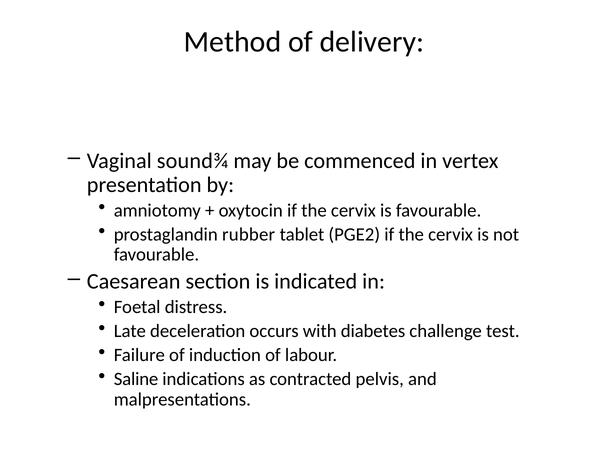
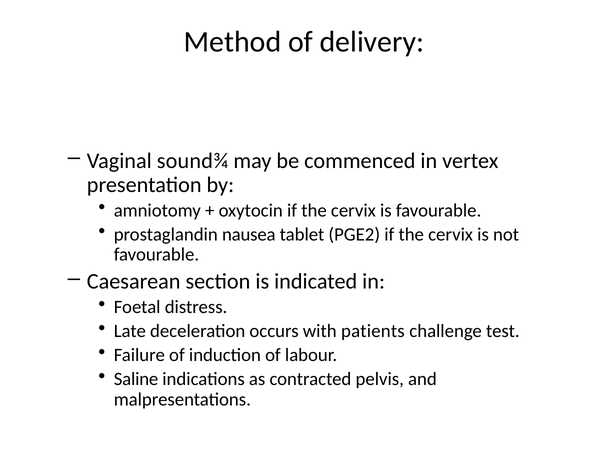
rubber: rubber -> nausea (249, 234)
diabetes: diabetes -> patients (373, 330)
